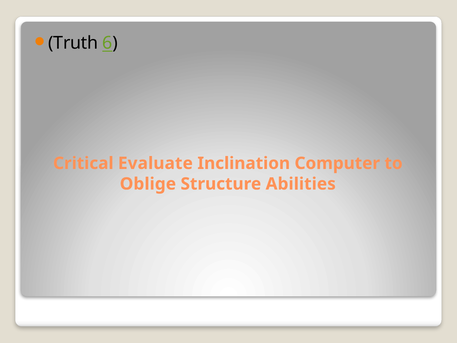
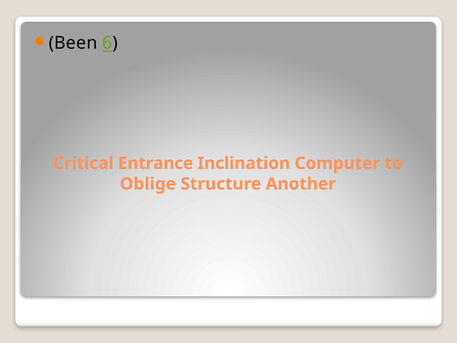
Truth: Truth -> Been (73, 43)
Evaluate: Evaluate -> Entrance (156, 163)
Abilities: Abilities -> Another (301, 184)
